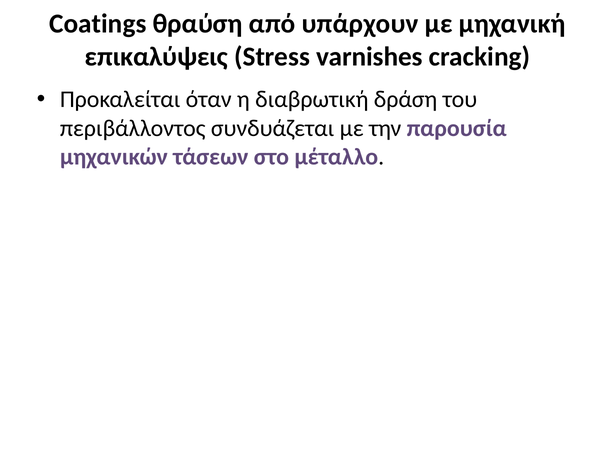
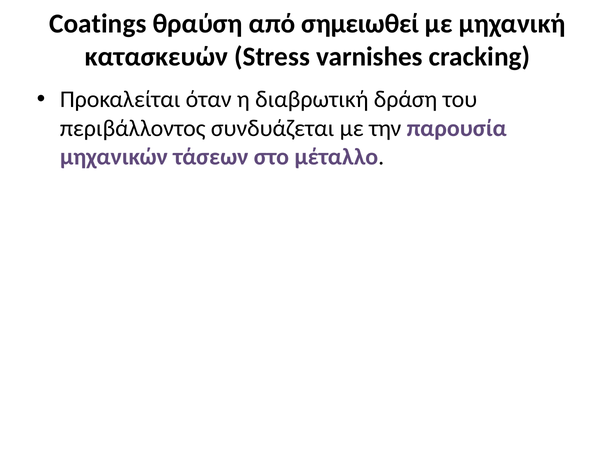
υπάρχουν: υπάρχουν -> σημειωθεί (360, 24)
επικαλύψεις: επικαλύψεις -> κατασκευών (156, 57)
